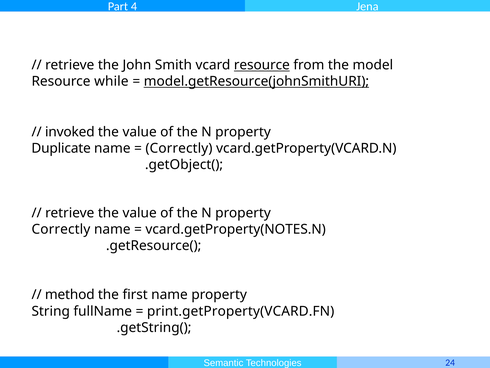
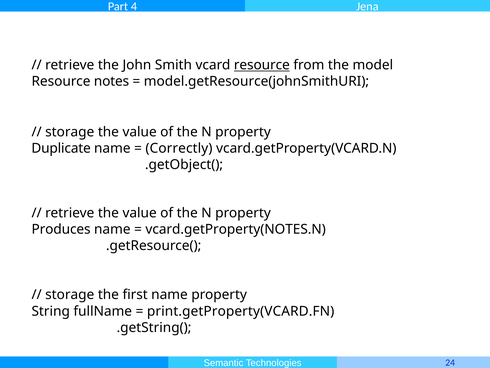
while: while -> notes (112, 81)
model.getResource(johnSmithURI underline: present -> none (256, 81)
invoked: invoked -> storage (70, 132)
Correctly: Correctly -> Produces (61, 229)
method: method -> storage (70, 294)
